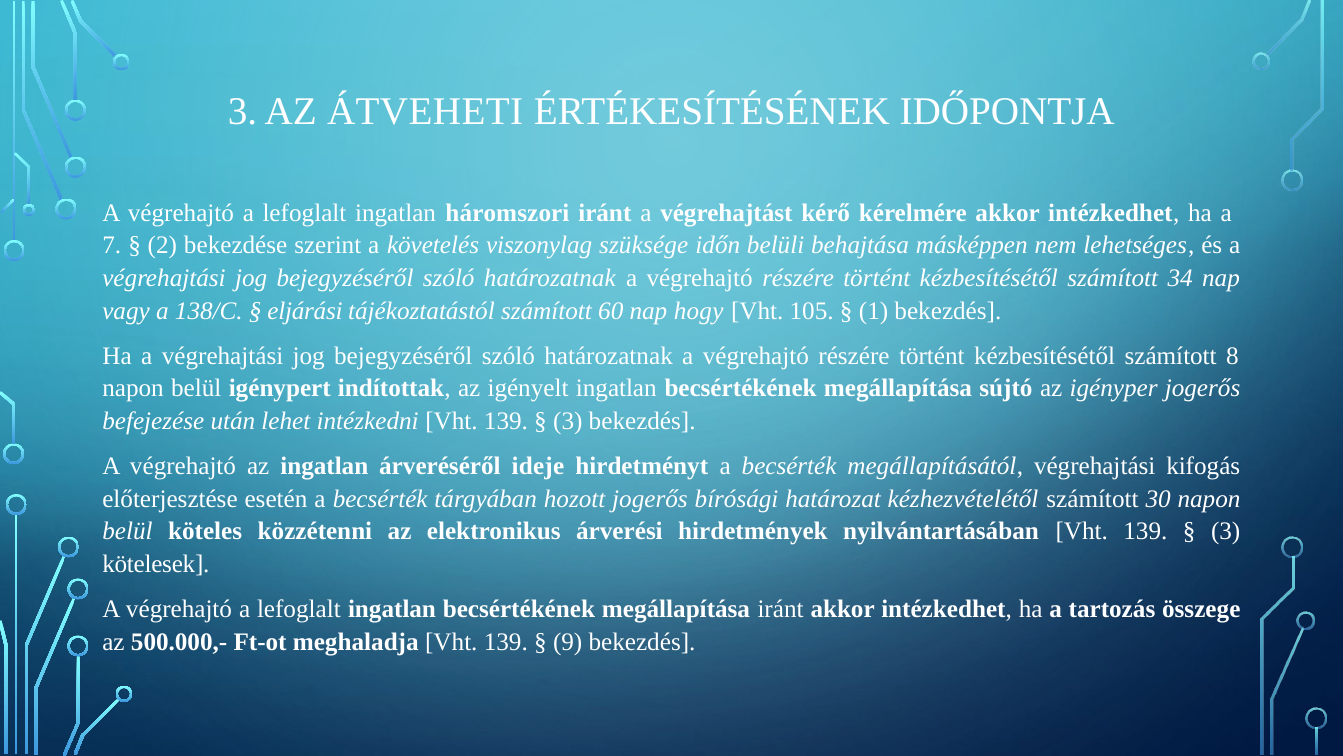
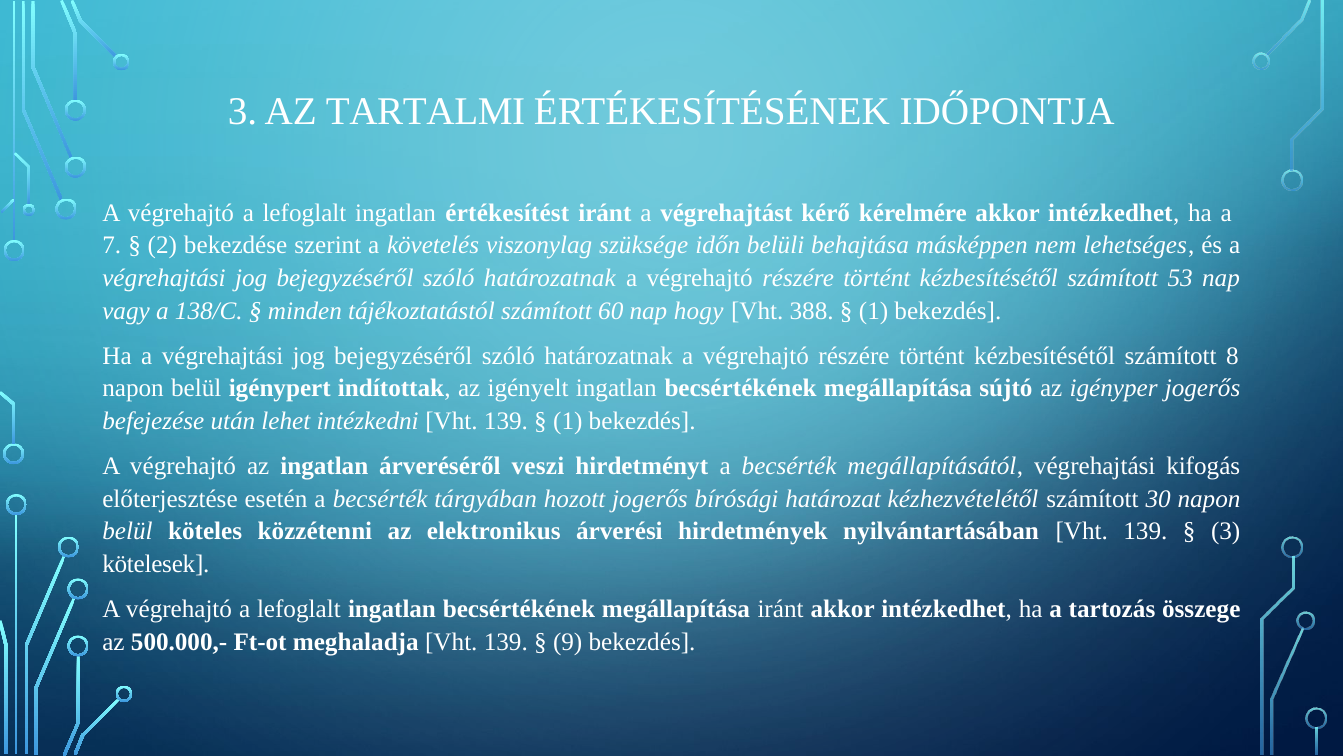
ÁTVEHETI: ÁTVEHETI -> TARTALMI (426, 111)
háromszori: háromszori -> értékesítést (507, 213)
34: 34 -> 53 (1180, 278)
eljárási: eljárási -> minden (305, 311)
105: 105 -> 388 (812, 311)
3: 3 -> 1 (568, 421)
ideje: ideje -> veszi (538, 466)
